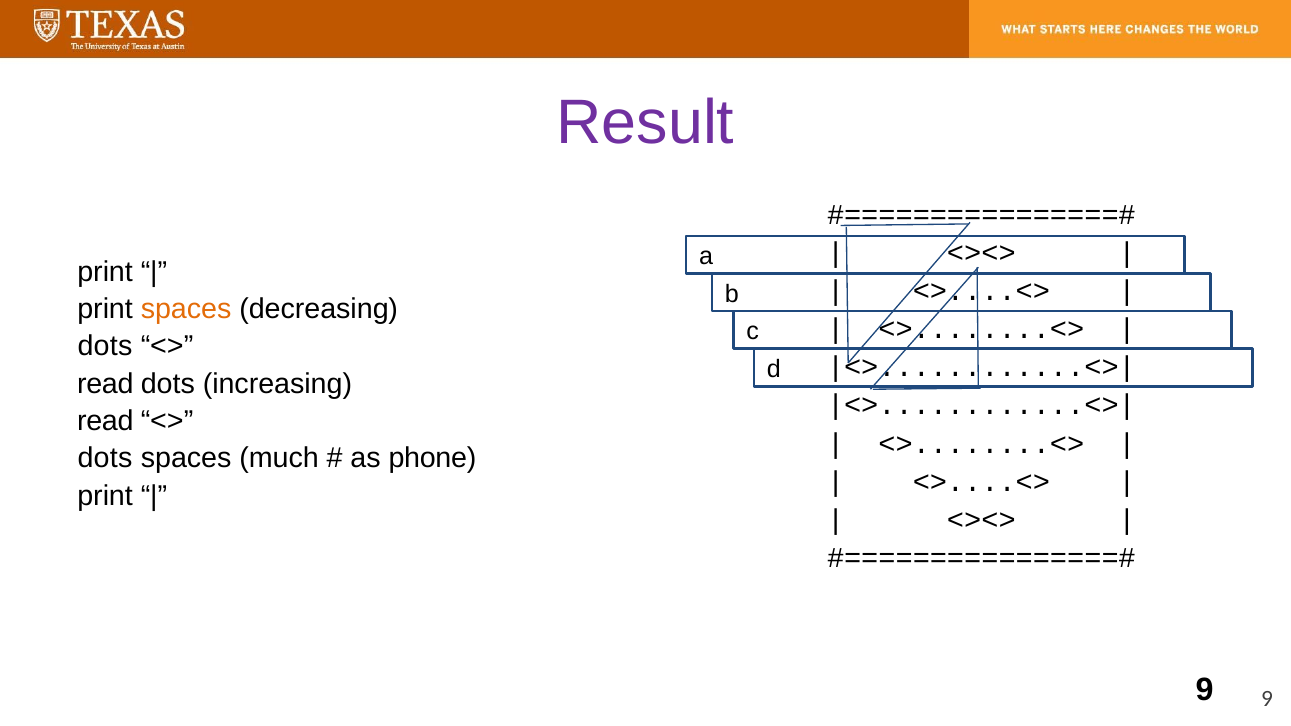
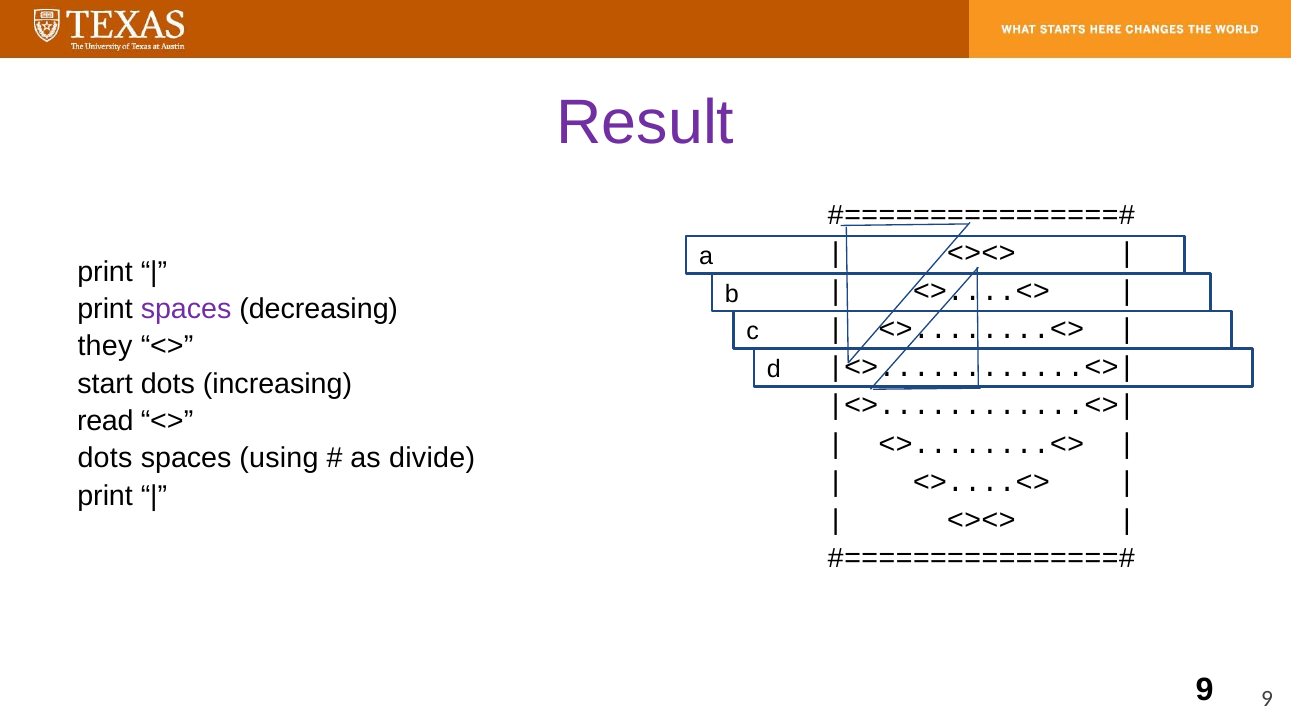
spaces colour: orange -> purple (186, 309)
dots: dots -> they (105, 347)
read: read -> start (105, 384)
much: much -> using (279, 459)
phone: phone -> divide (432, 459)
